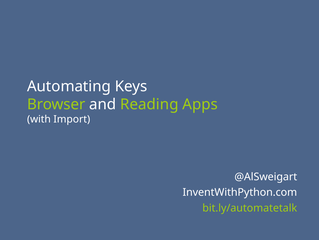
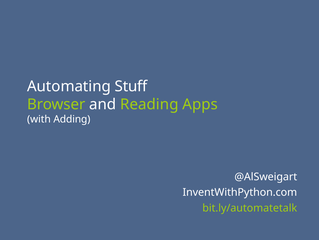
Keys: Keys -> Stuff (131, 86)
Import: Import -> Adding (72, 119)
